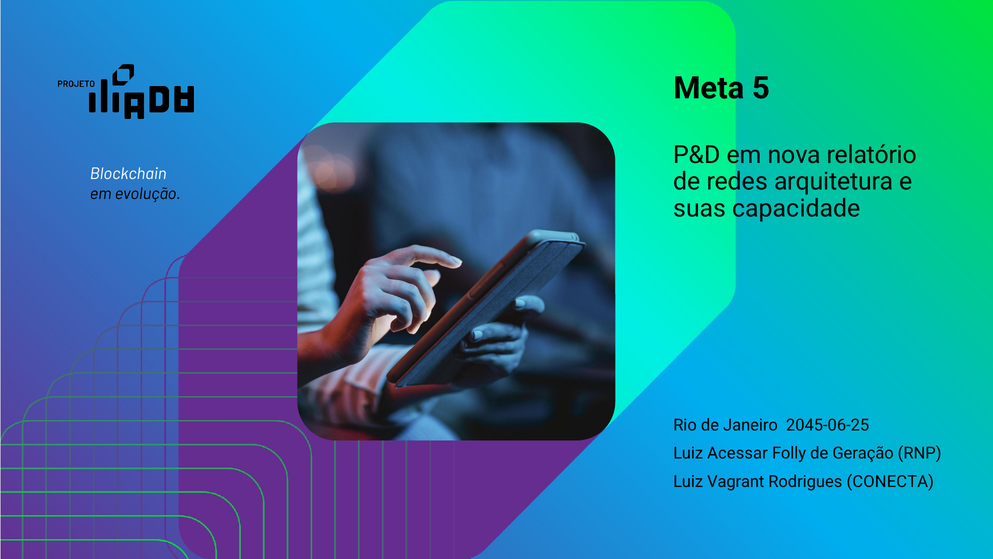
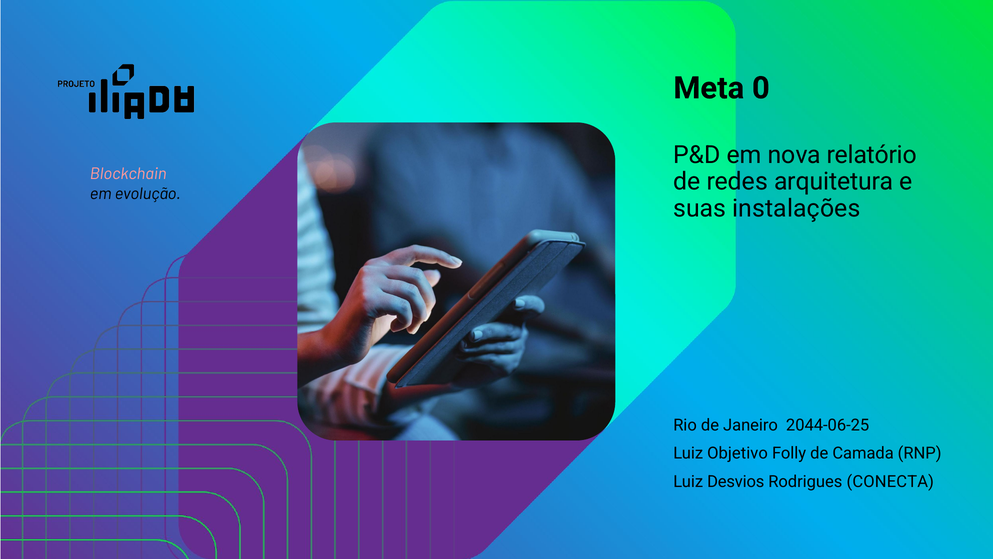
5: 5 -> 0 (761, 88)
Blockchain colour: white -> pink (128, 174)
capacidade: capacidade -> instalações (796, 208)
2045-06-25: 2045-06-25 -> 2044-06-25 (828, 425)
Acessar: Acessar -> Objetivo (738, 453)
Geração: Geração -> Camada (863, 453)
Vagrant: Vagrant -> Desvios (736, 481)
